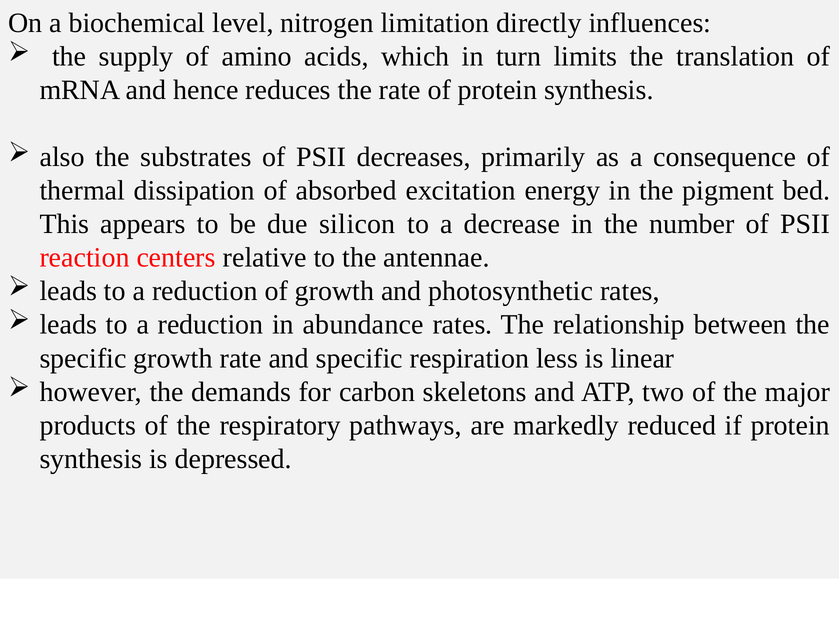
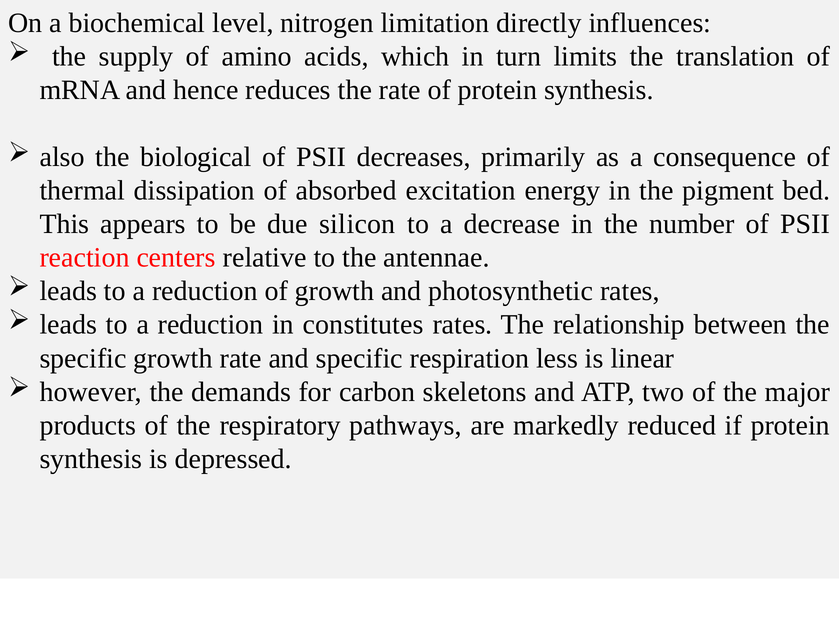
substrates: substrates -> biological (196, 157)
abundance: abundance -> constitutes (363, 325)
